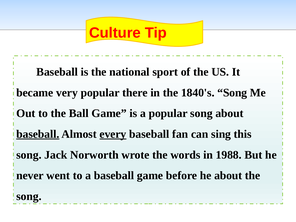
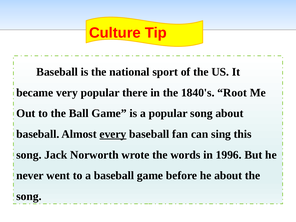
1840's Song: Song -> Root (232, 93)
baseball underline: present -> none (38, 134)
1988: 1988 -> 1996 (229, 155)
